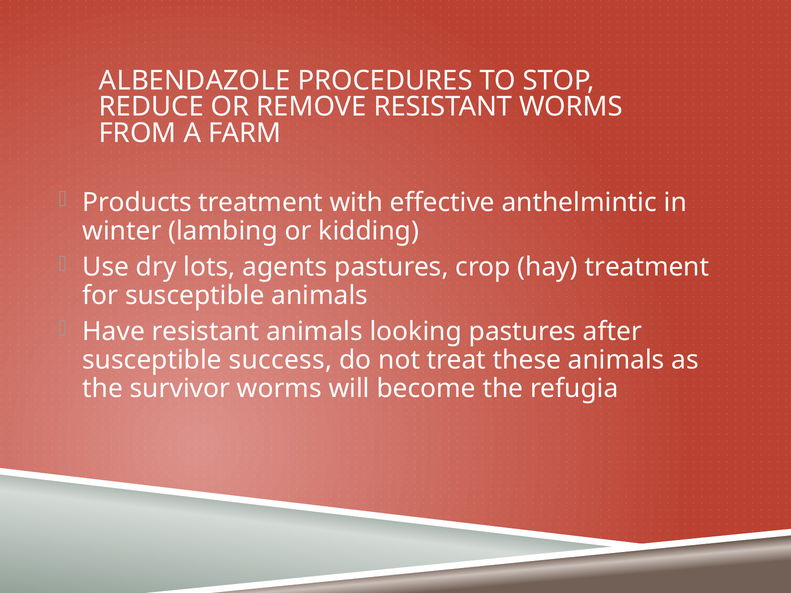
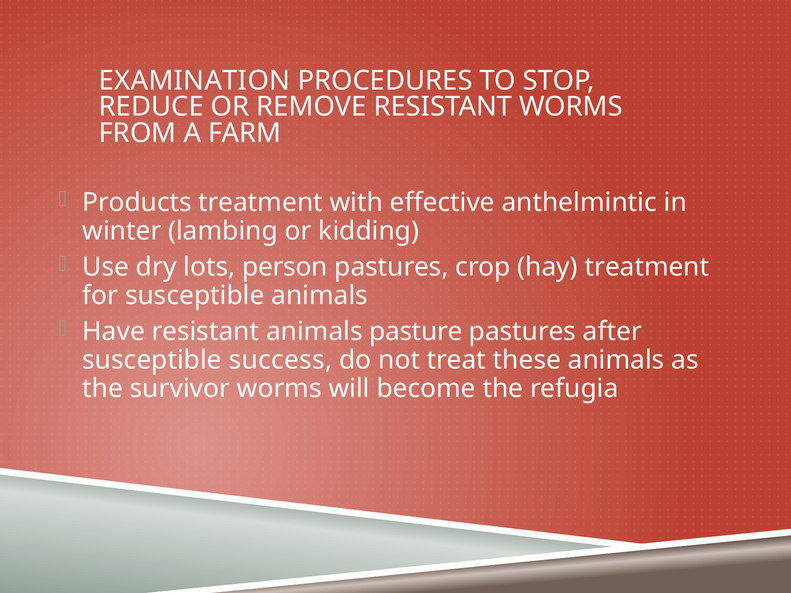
ALBENDAZOLE: ALBENDAZOLE -> EXAMINATION (195, 81)
agents: agents -> person (285, 267)
looking: looking -> pasture (416, 332)
